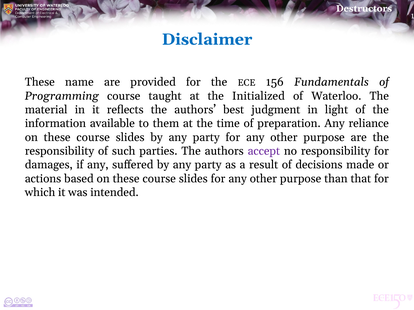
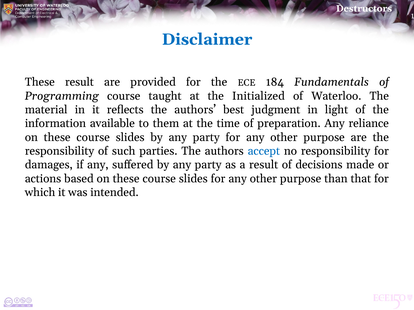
These name: name -> result (79, 82)
156: 156 -> 184 (275, 82)
accept colour: purple -> blue (264, 151)
